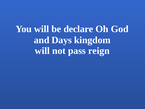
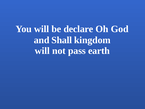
Days: Days -> Shall (62, 40)
reign: reign -> earth (99, 51)
